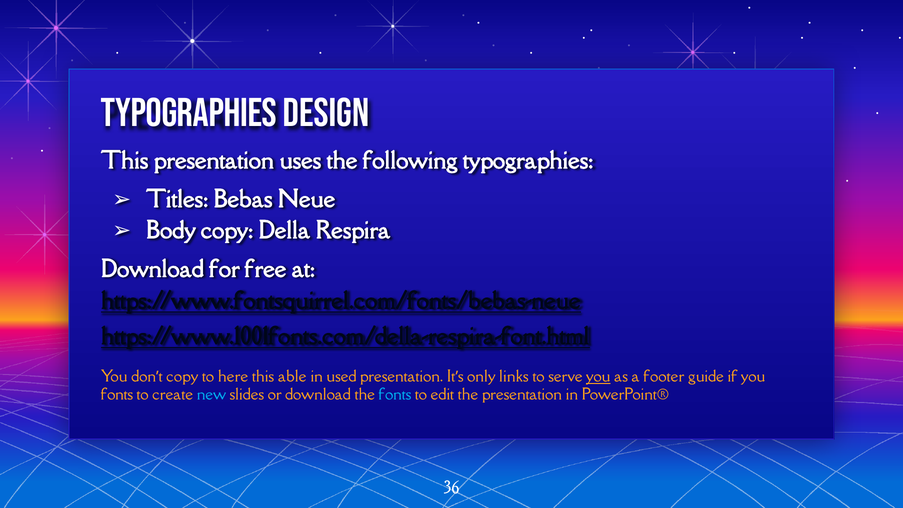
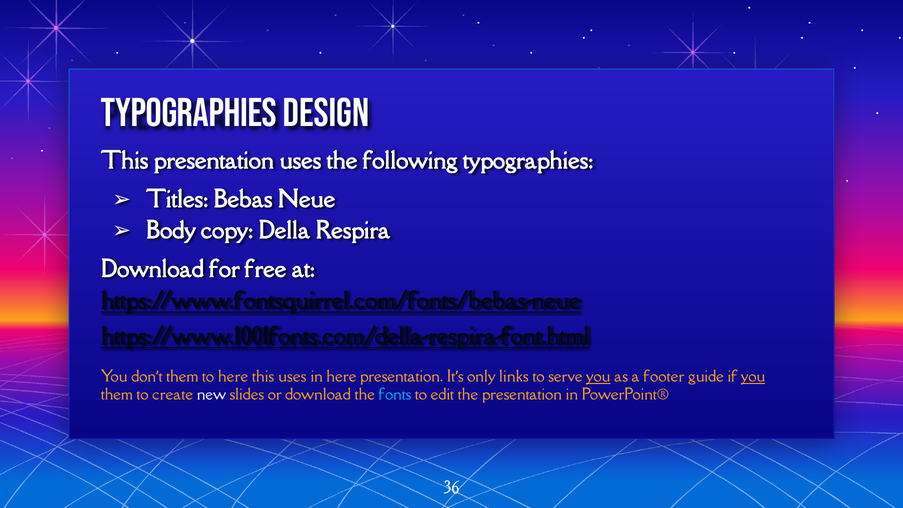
copy: copy -> them (182, 377)
this able: able -> uses (292, 377)
in used: used -> here (341, 377)
you underline: none -> present (753, 377)
fonts: fonts -> them (117, 395)
new colour: light blue -> white (211, 395)
